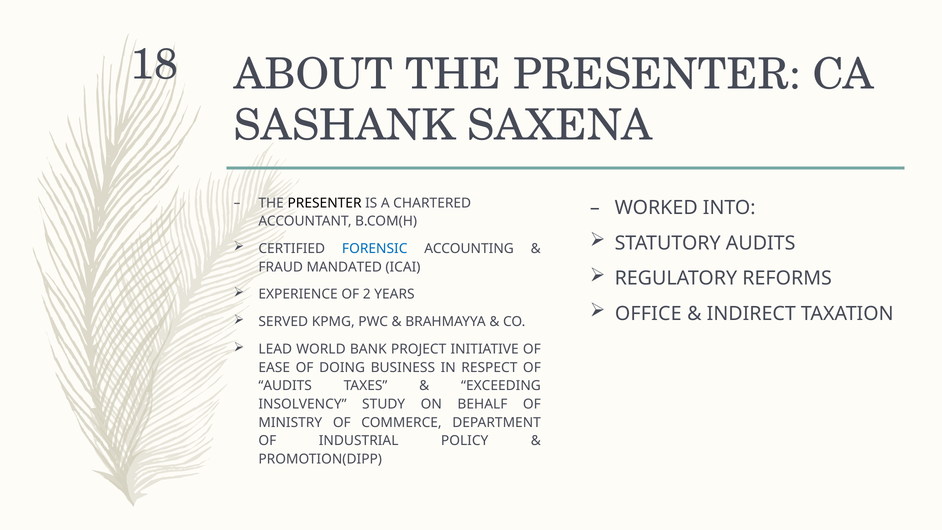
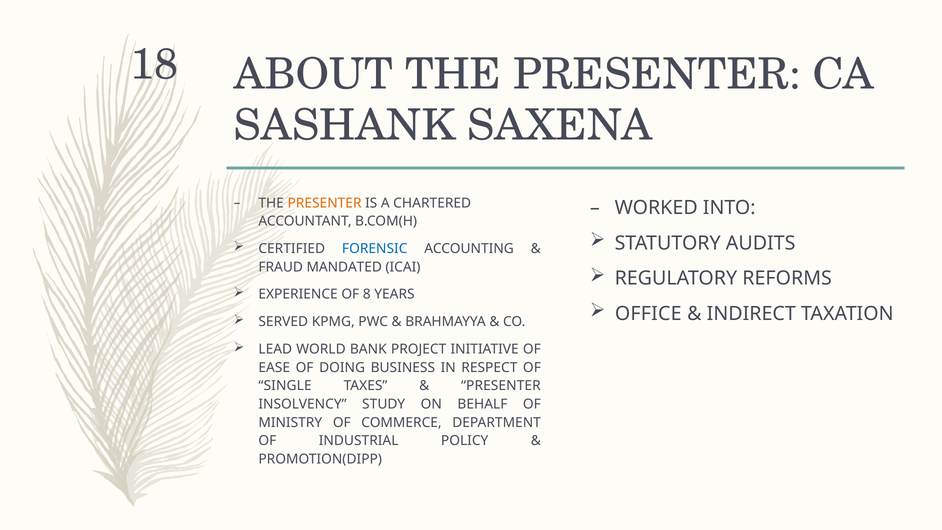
PRESENTER colour: black -> orange (325, 203)
2: 2 -> 8 (367, 294)
AUDITS: AUDITS -> SINGLE (285, 386)
EXCEEDING: EXCEEDING -> PRESENTER (501, 386)
